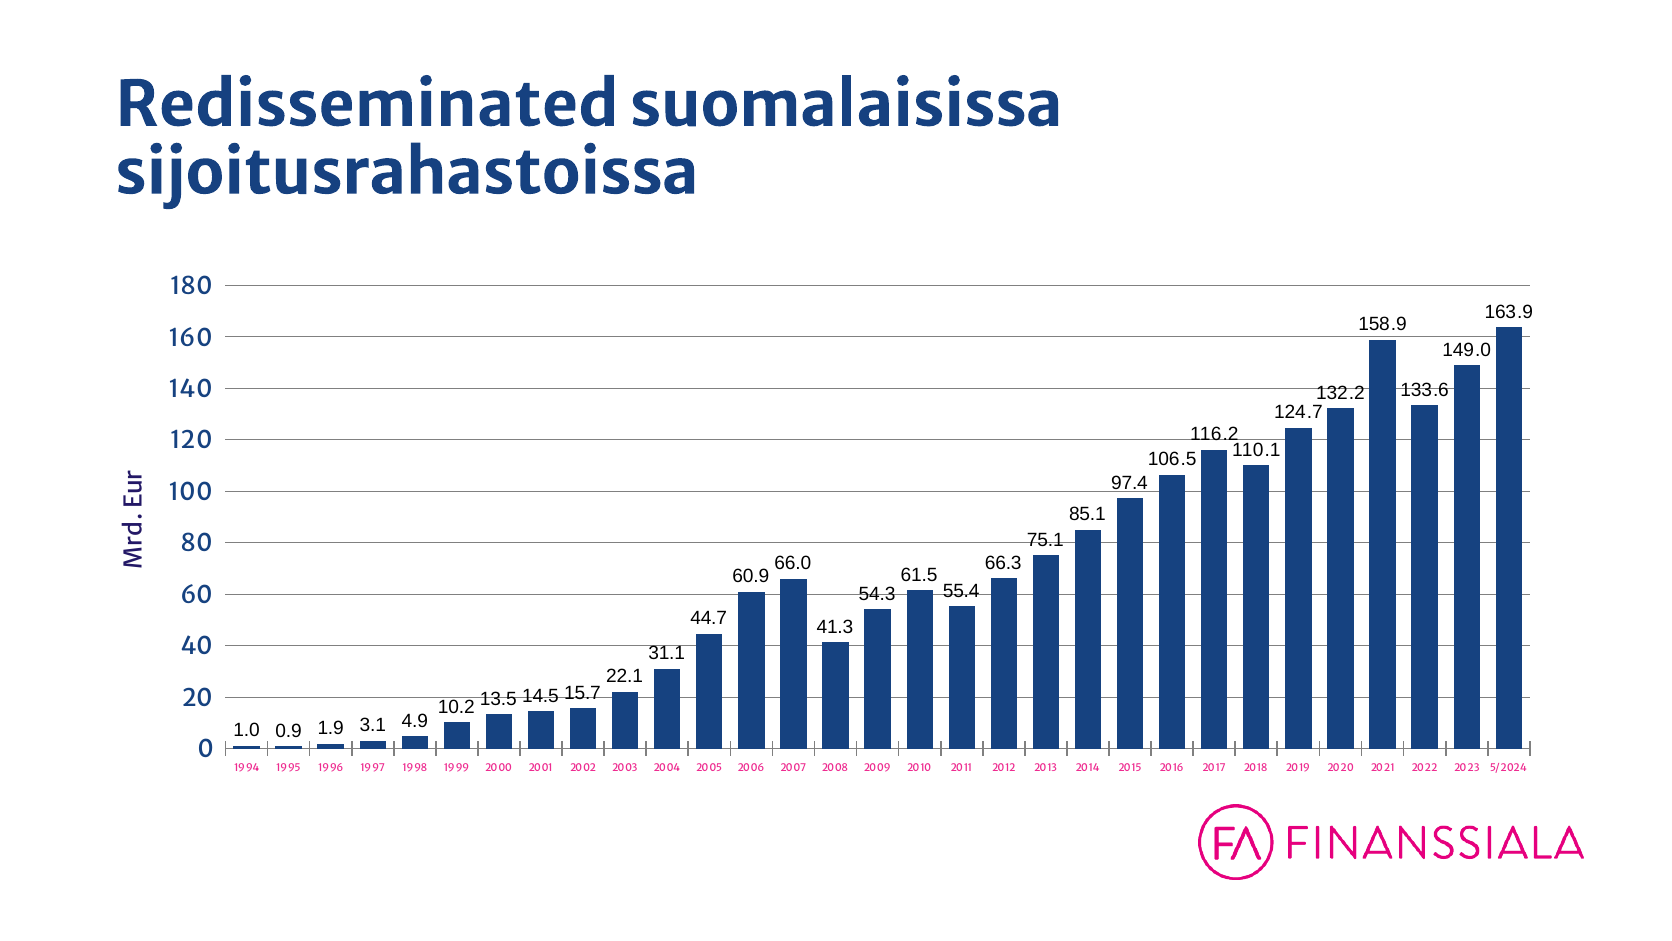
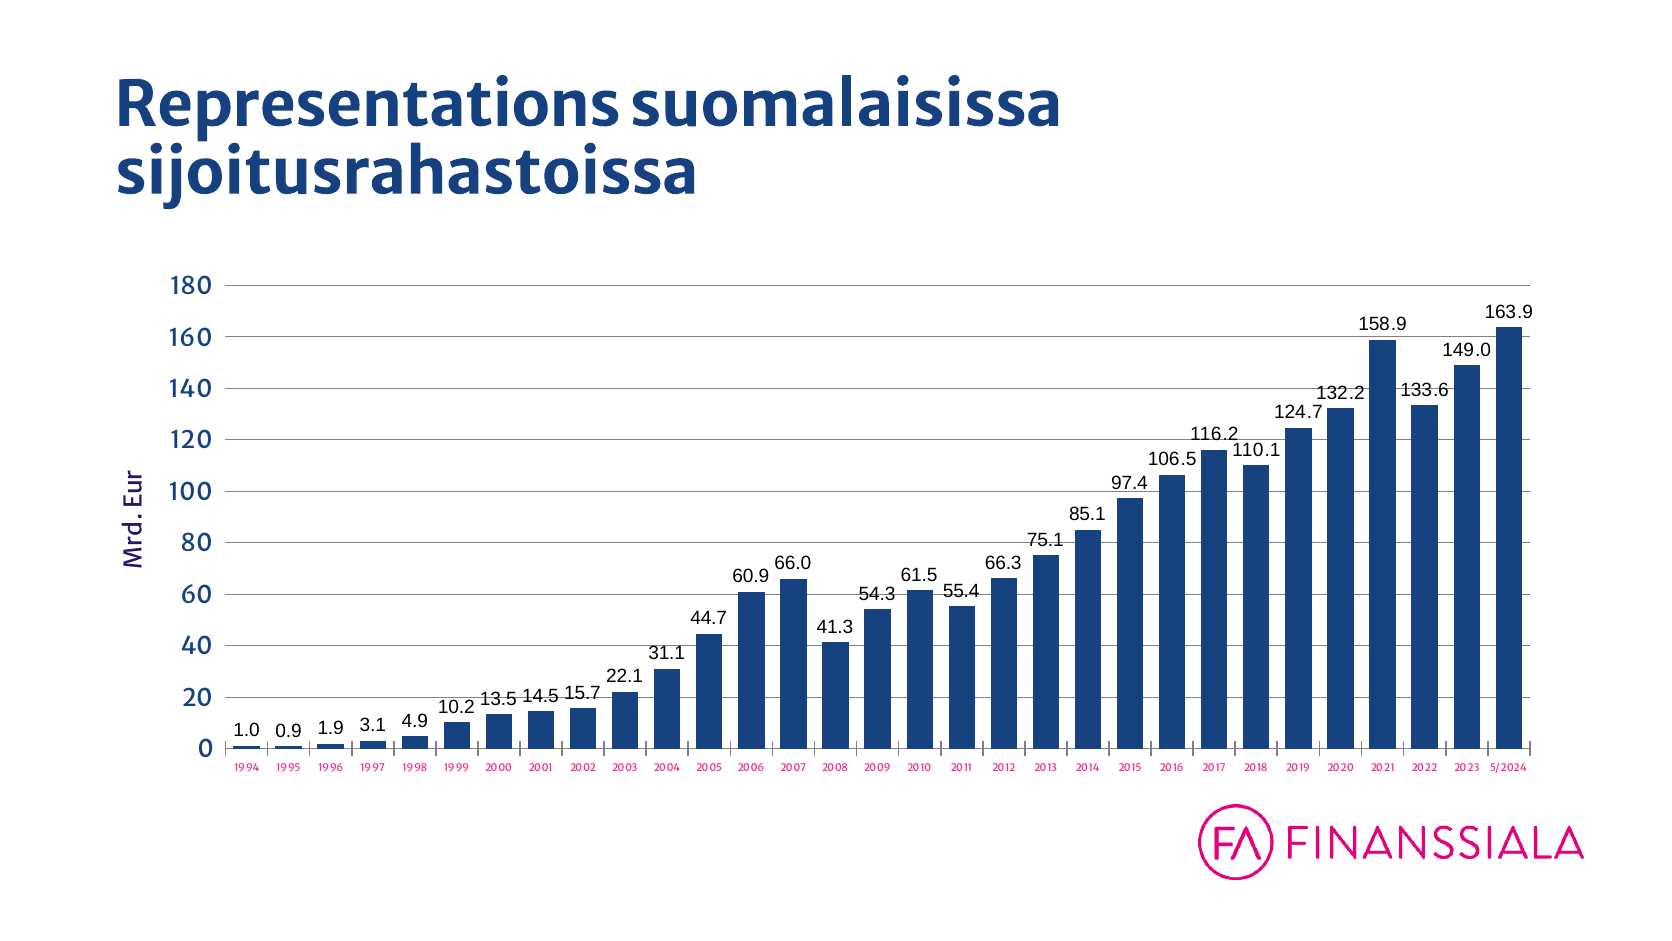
Redisseminated: Redisseminated -> Representations (367, 105)
